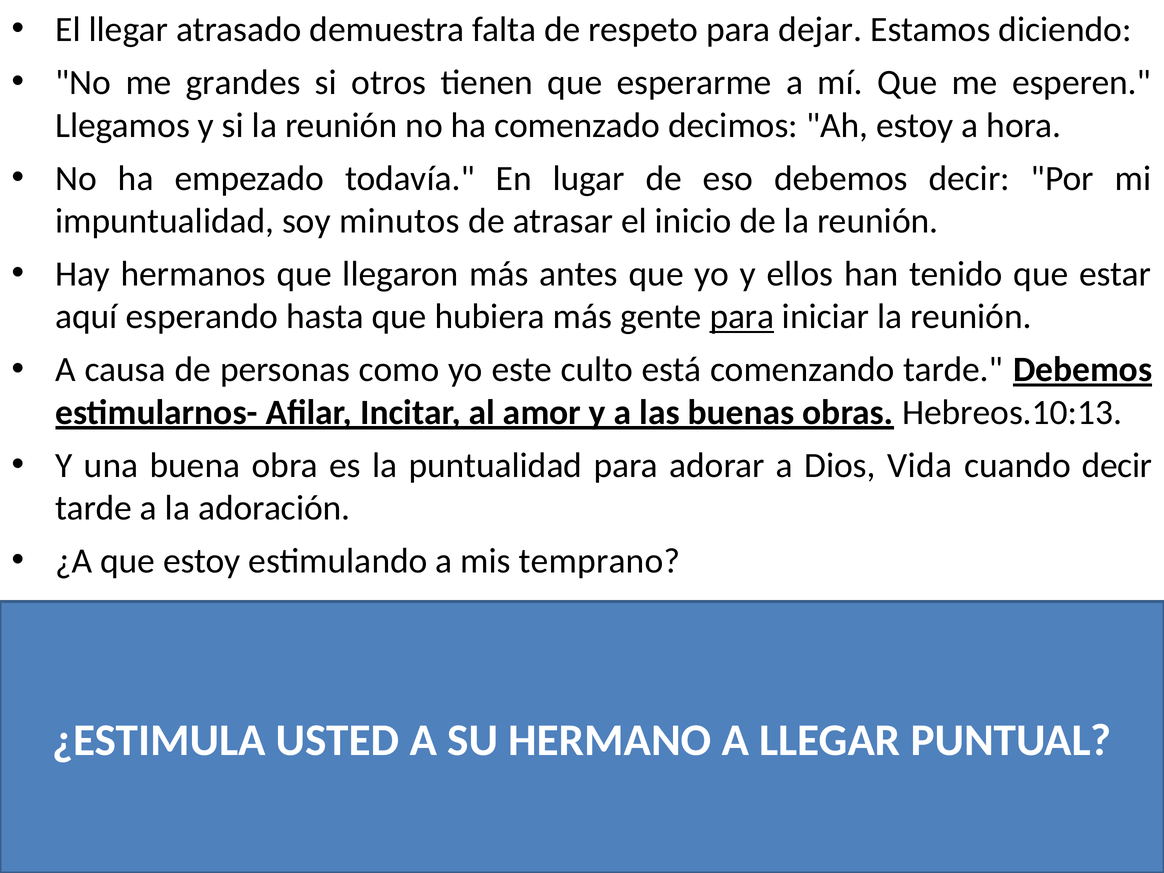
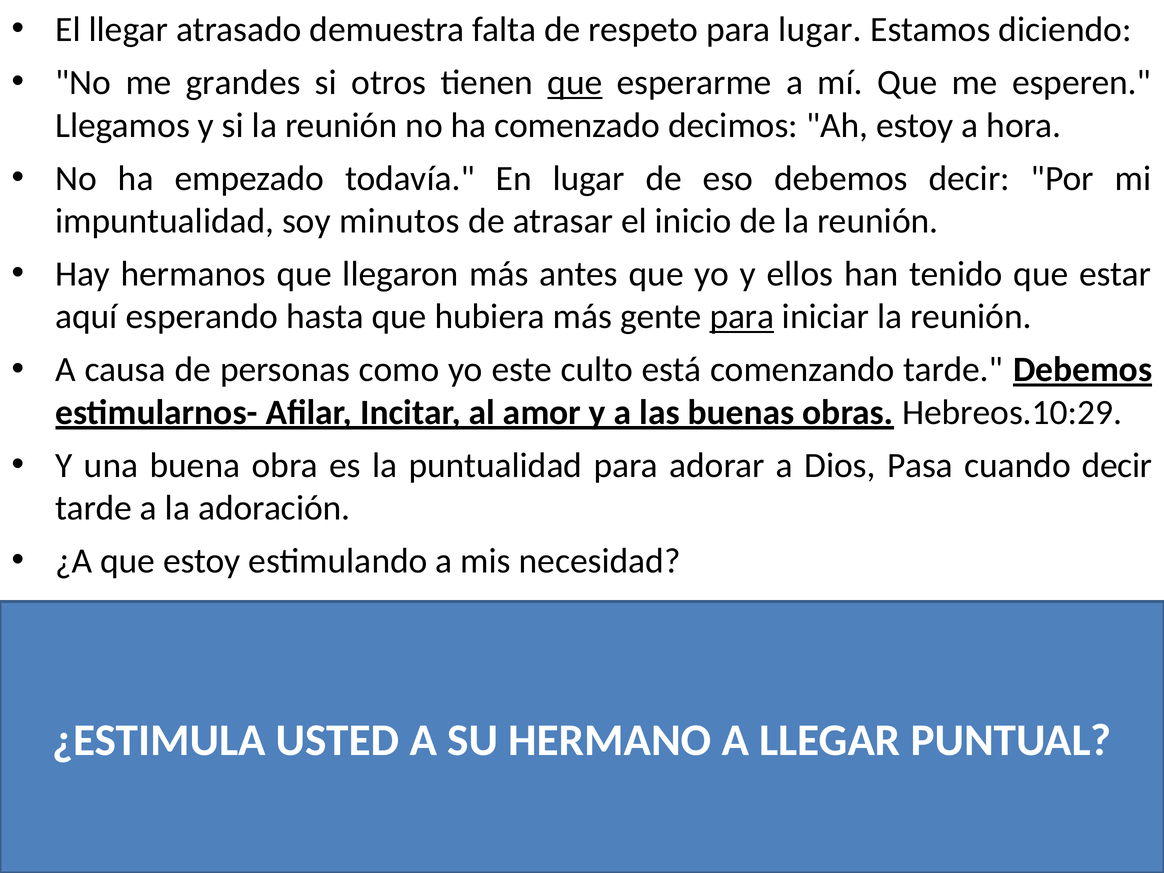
para dejar: dejar -> lugar (820, 30)
que underline: none -> present (575, 83)
Hebreos.10:13: Hebreos.10:13 -> Hebreos.10:29 (1012, 412)
Vida: Vida -> Pasa (920, 465)
temprano: temprano -> necesidad (600, 561)
